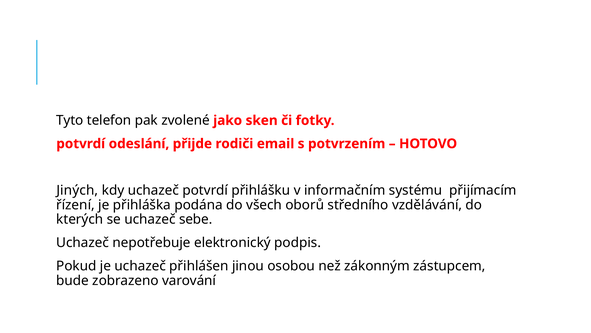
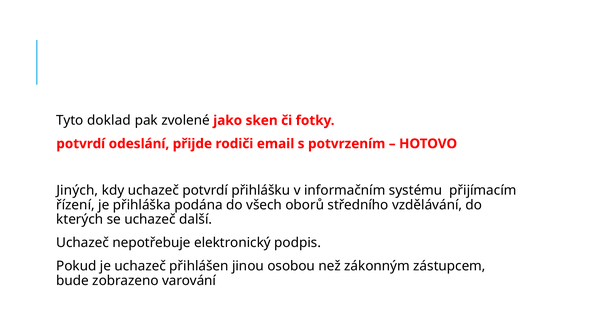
telefon: telefon -> doklad (109, 120)
sebe: sebe -> další (196, 219)
